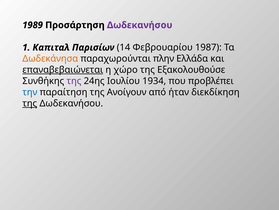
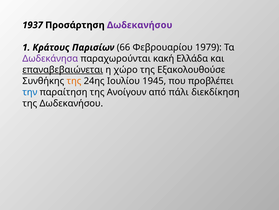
1989: 1989 -> 1937 (33, 25)
Καπιταλ: Καπιταλ -> Κράτους (51, 47)
14: 14 -> 66 (123, 47)
1987: 1987 -> 1979 (208, 47)
Δωδεκάνησα colour: orange -> purple (50, 59)
πλην: πλην -> κακή (164, 59)
της colour: purple -> orange (74, 81)
1934: 1934 -> 1945 (154, 81)
ήταν: ήταν -> πάλι (179, 92)
της underline: present -> none (30, 103)
